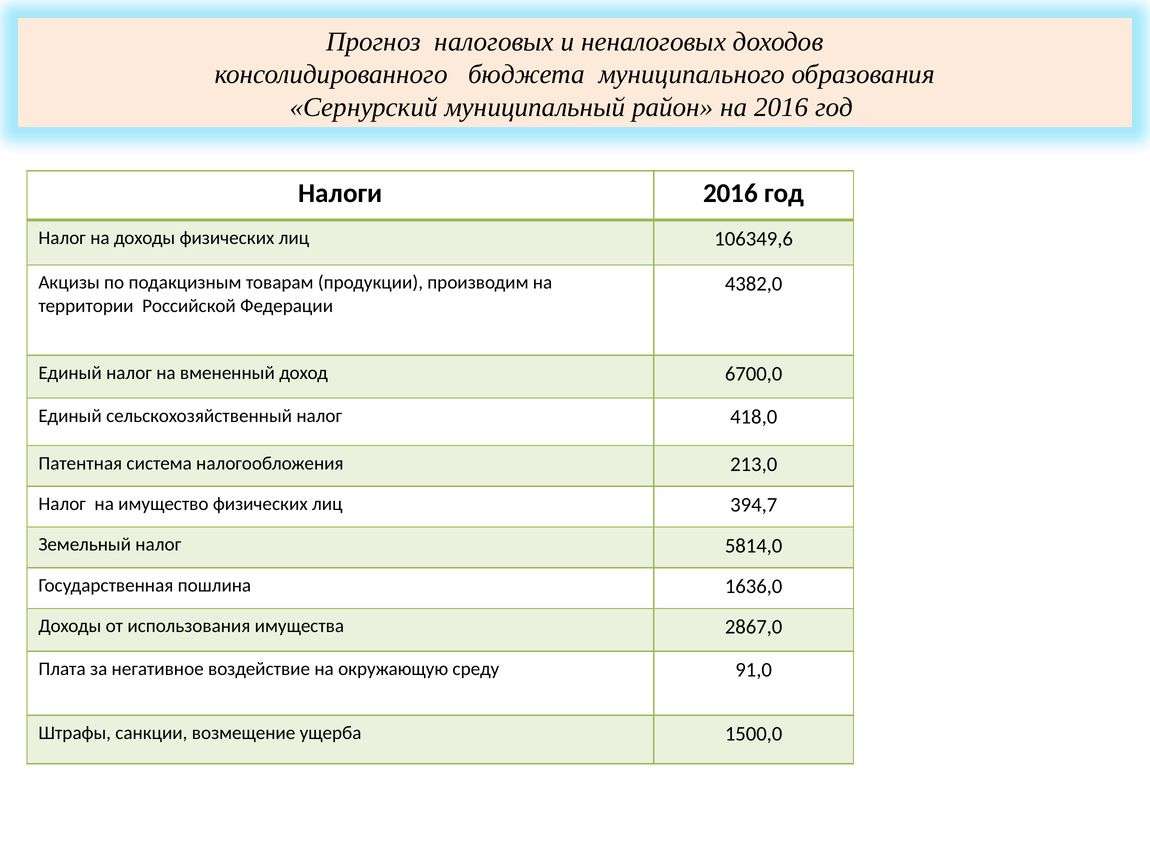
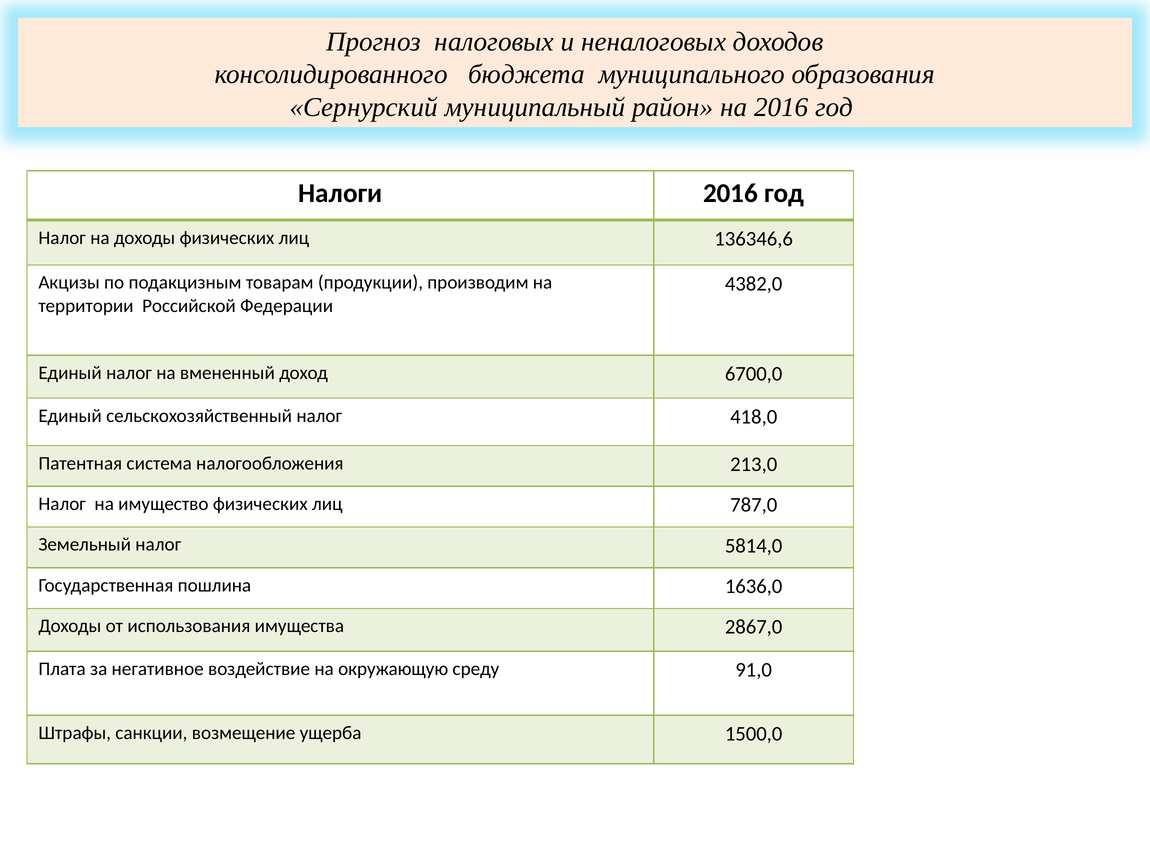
106349,6: 106349,6 -> 136346,6 (754, 239)
394,7: 394,7 -> 787,0 (754, 505)
